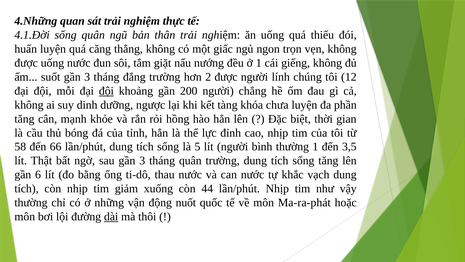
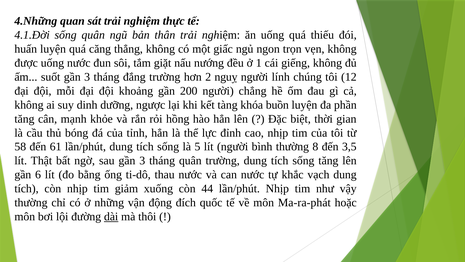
2 được: được -> nguỵ (226, 77)
đội underline: present -> none (106, 91)
chưa: chưa -> buồn (277, 105)
66: 66 -> 61 (56, 147)
thường 1: 1 -> 8 (315, 147)
nuốt: nuốt -> đích (186, 202)
